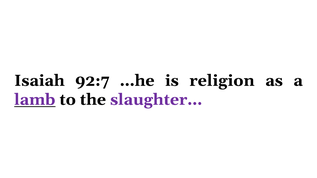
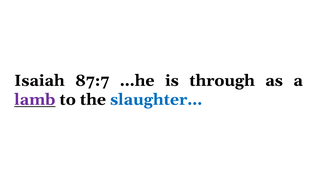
92:7: 92:7 -> 87:7 (92, 81)
religion: religion -> through (222, 81)
slaughter… colour: purple -> blue (156, 100)
